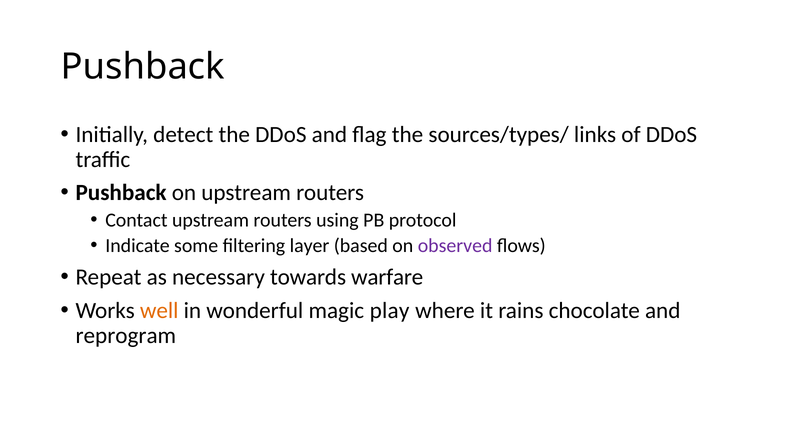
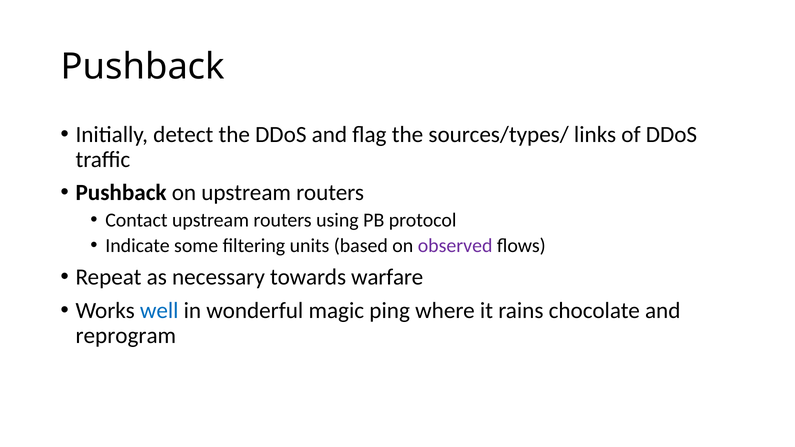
layer: layer -> units (310, 246)
well colour: orange -> blue (159, 311)
play: play -> ping (390, 311)
